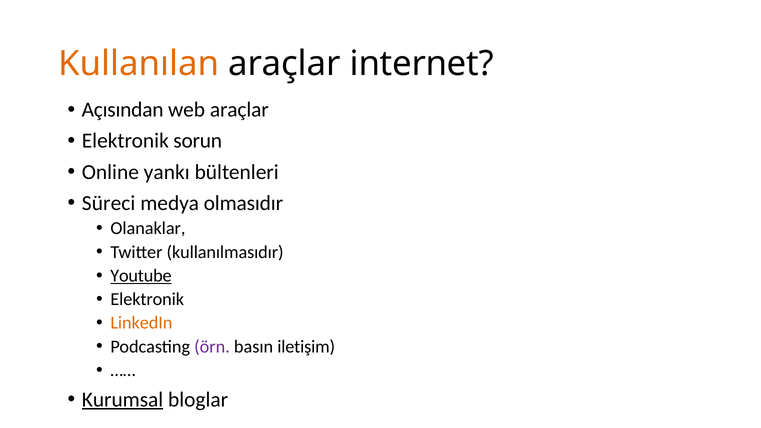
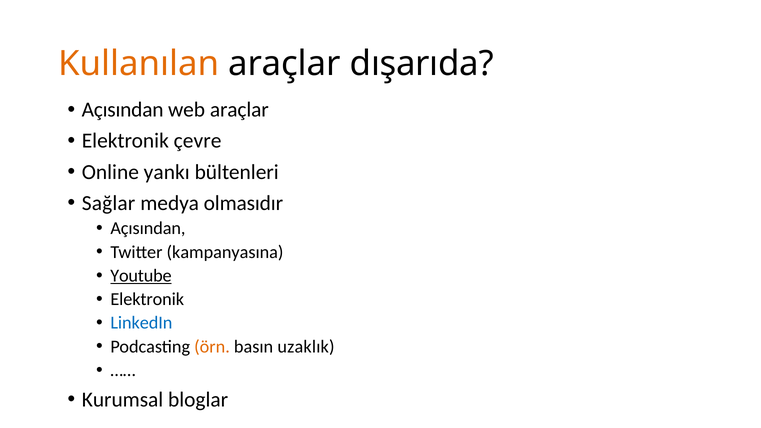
internet: internet -> dışarıda (422, 64)
sorun: sorun -> çevre (198, 141)
Süreci: Süreci -> Sağlar (109, 203)
Olanaklar: Olanaklar -> Açısından (148, 228)
kullanılmasıdır: kullanılmasıdır -> kampanyasına (225, 252)
LinkedIn colour: orange -> blue (141, 323)
örn colour: purple -> orange (212, 347)
iletişim: iletişim -> uzaklık (306, 347)
Kurumsal underline: present -> none (123, 400)
